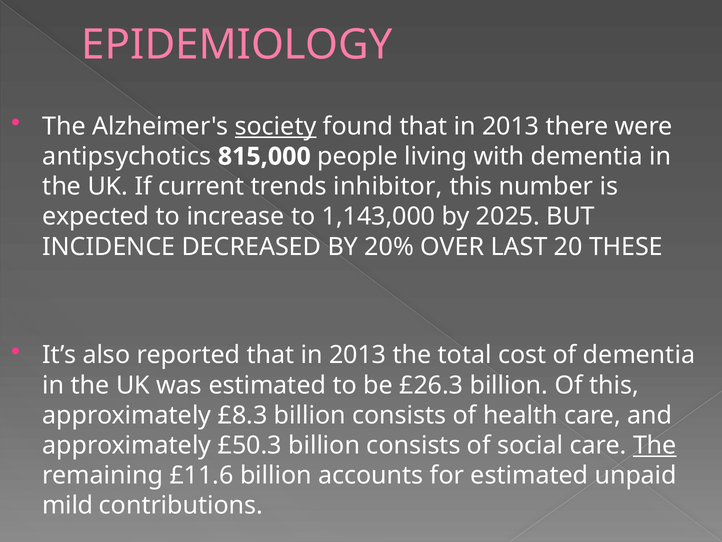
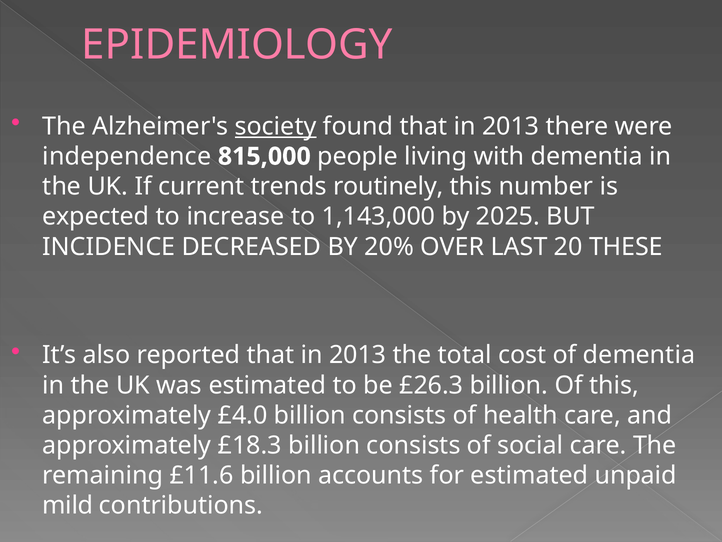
antipsychotics: antipsychotics -> independence (127, 156)
inhibitor: inhibitor -> routinely (388, 186)
£8.3: £8.3 -> £4.0 (243, 415)
£50.3: £50.3 -> £18.3 (250, 445)
The underline: present -> none (655, 445)
